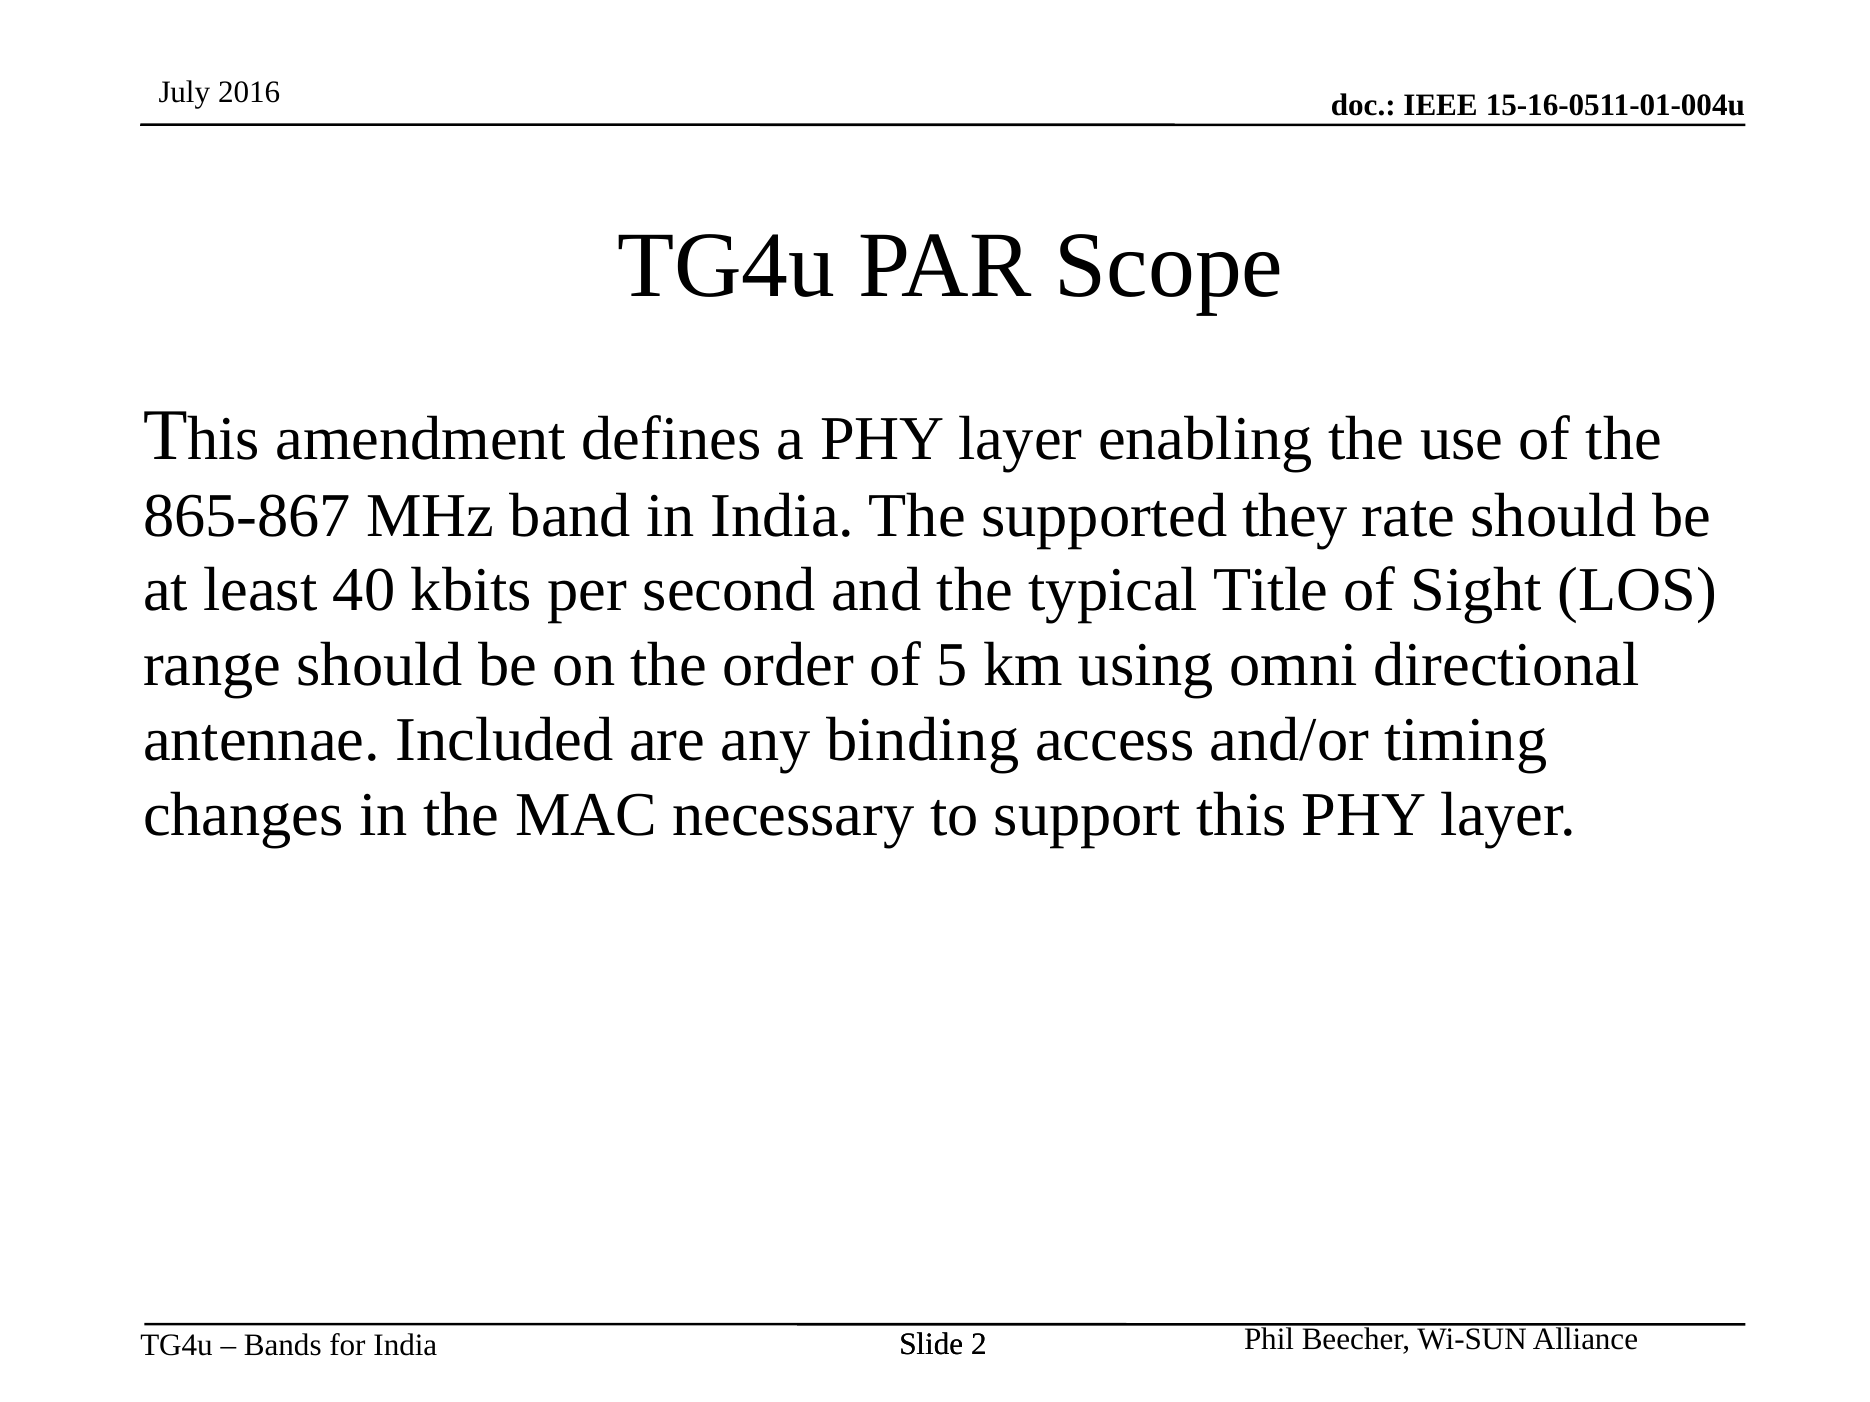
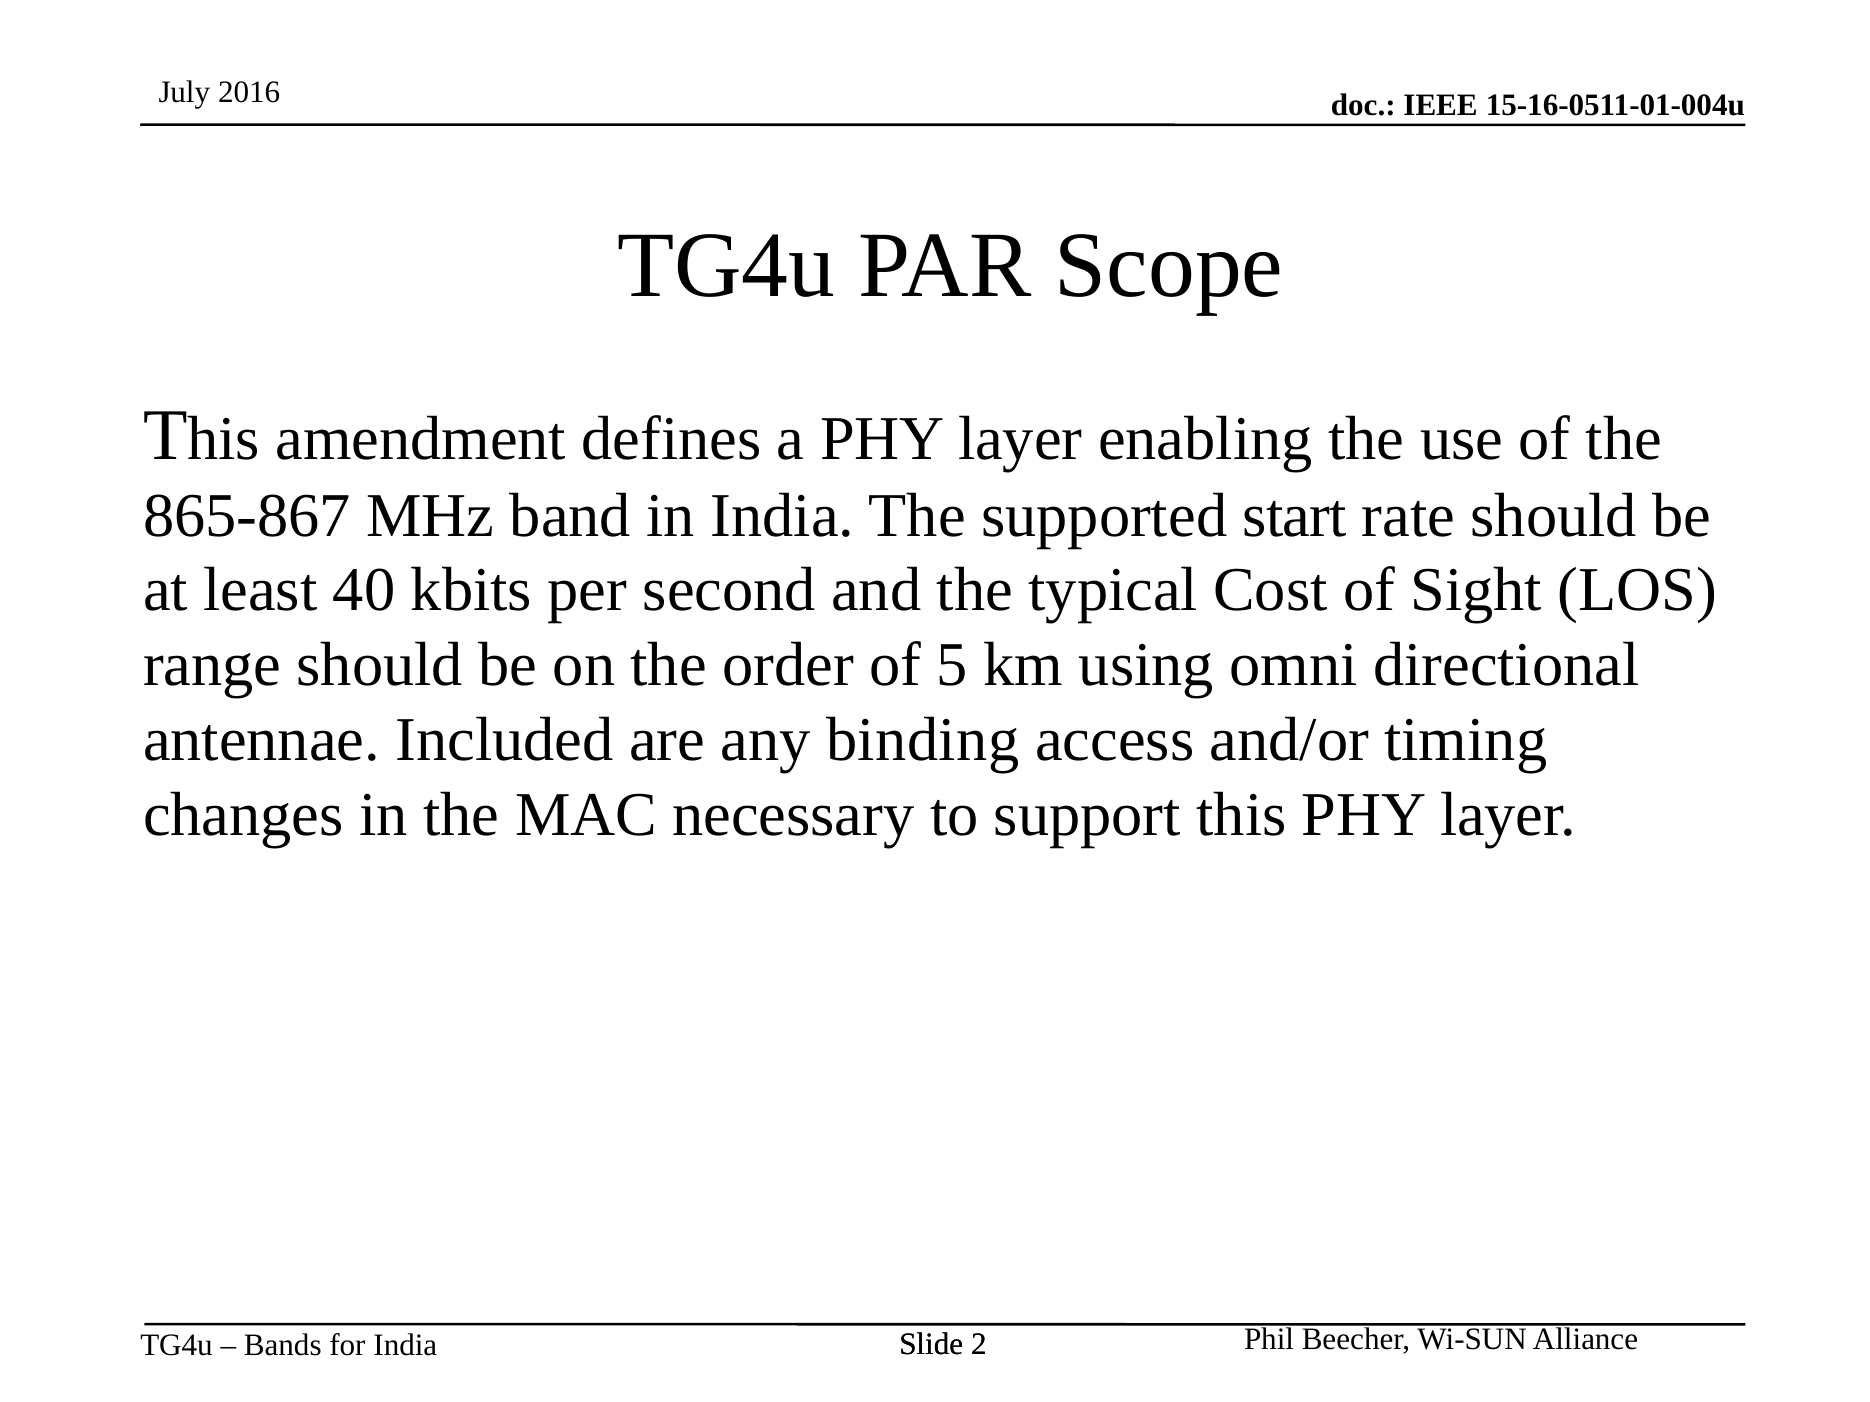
they: they -> start (1295, 516)
Title: Title -> Cost (1271, 591)
